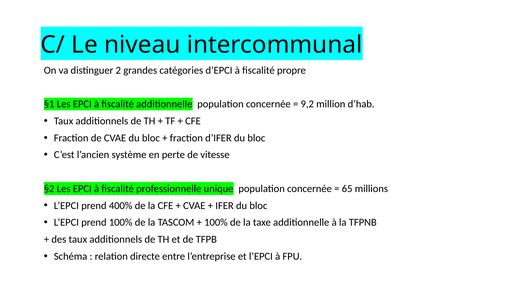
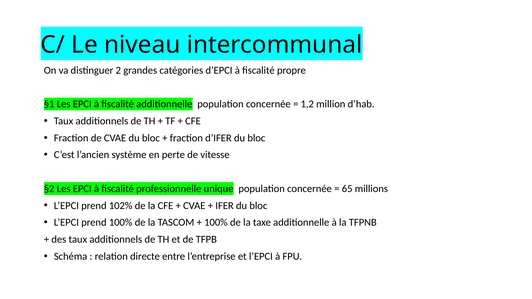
9,2: 9,2 -> 1,2 (307, 104)
400%: 400% -> 102% (121, 206)
